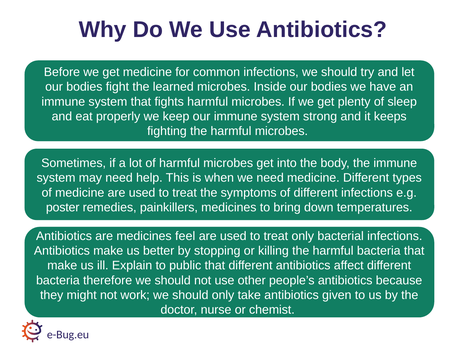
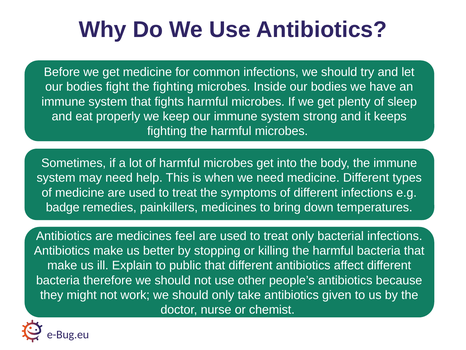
the learned: learned -> fighting (173, 87)
poster: poster -> badge (63, 207)
